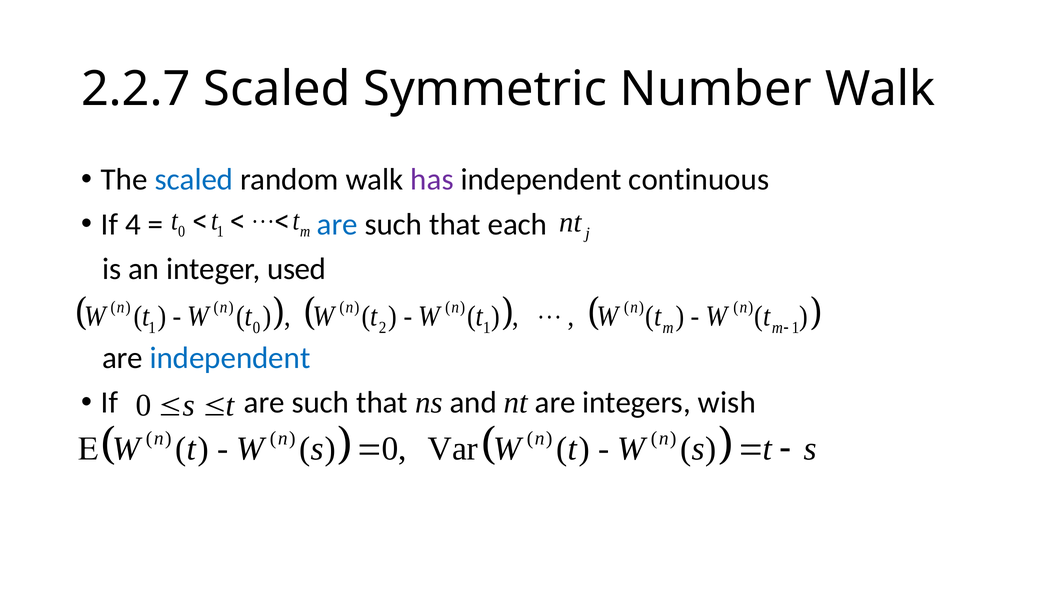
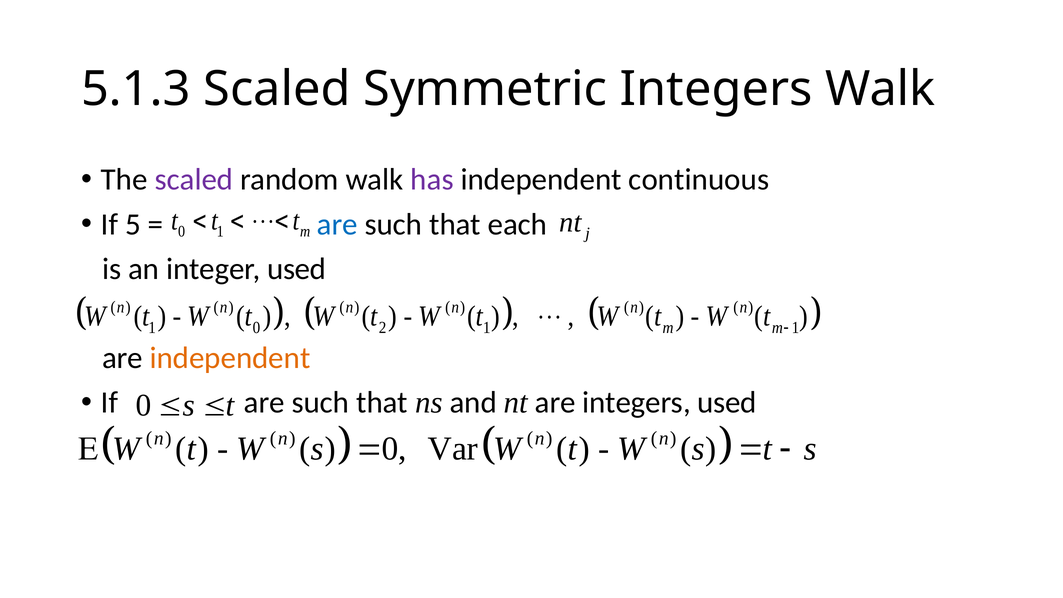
2.2.7: 2.2.7 -> 5.1.3 (136, 89)
Symmetric Number: Number -> Integers (716, 89)
scaled colour: blue -> purple (194, 180)
4: 4 -> 5 (133, 224)
independent colour: blue -> orange (230, 358)
integers wish: wish -> used (727, 403)
